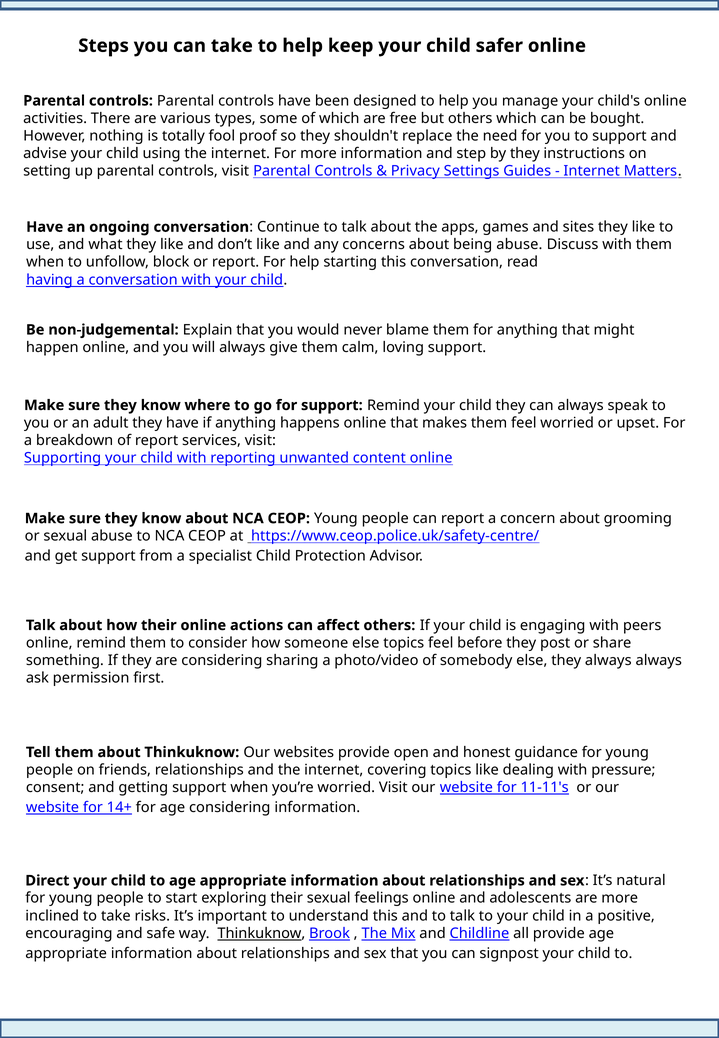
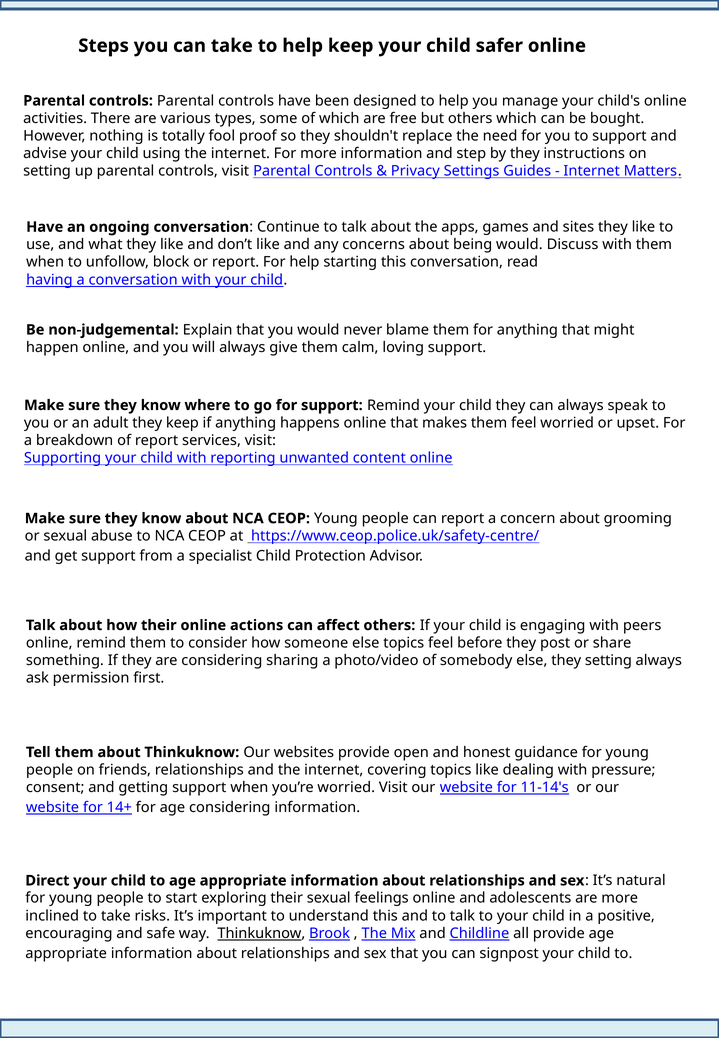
being abuse: abuse -> would (519, 245)
they have: have -> keep (182, 423)
they always: always -> setting (608, 661)
11-11's: 11-11's -> 11-14's (545, 788)
